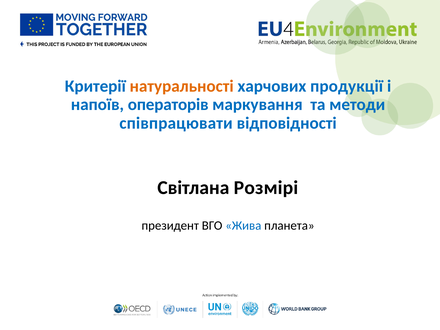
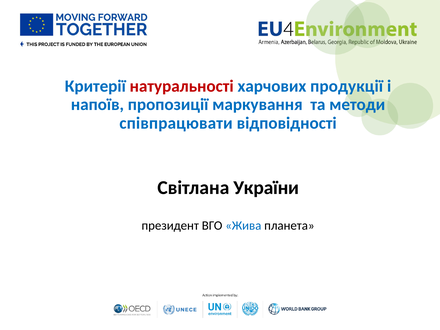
натуральності colour: orange -> red (182, 86)
операторів: операторів -> пропозиції (168, 105)
Розмірі: Розмірі -> України (266, 188)
